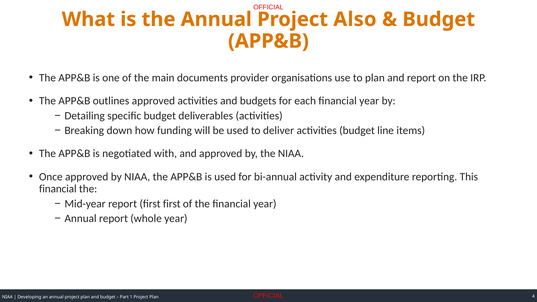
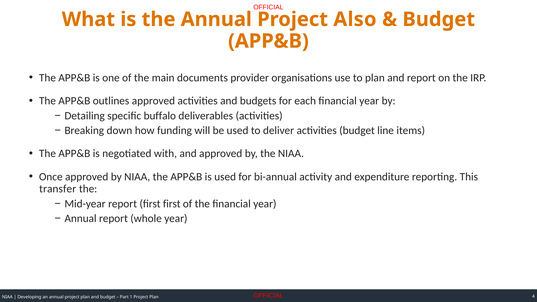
specific budget: budget -> buffalo (160, 116)
financial: financial -> transfer (58, 189)
